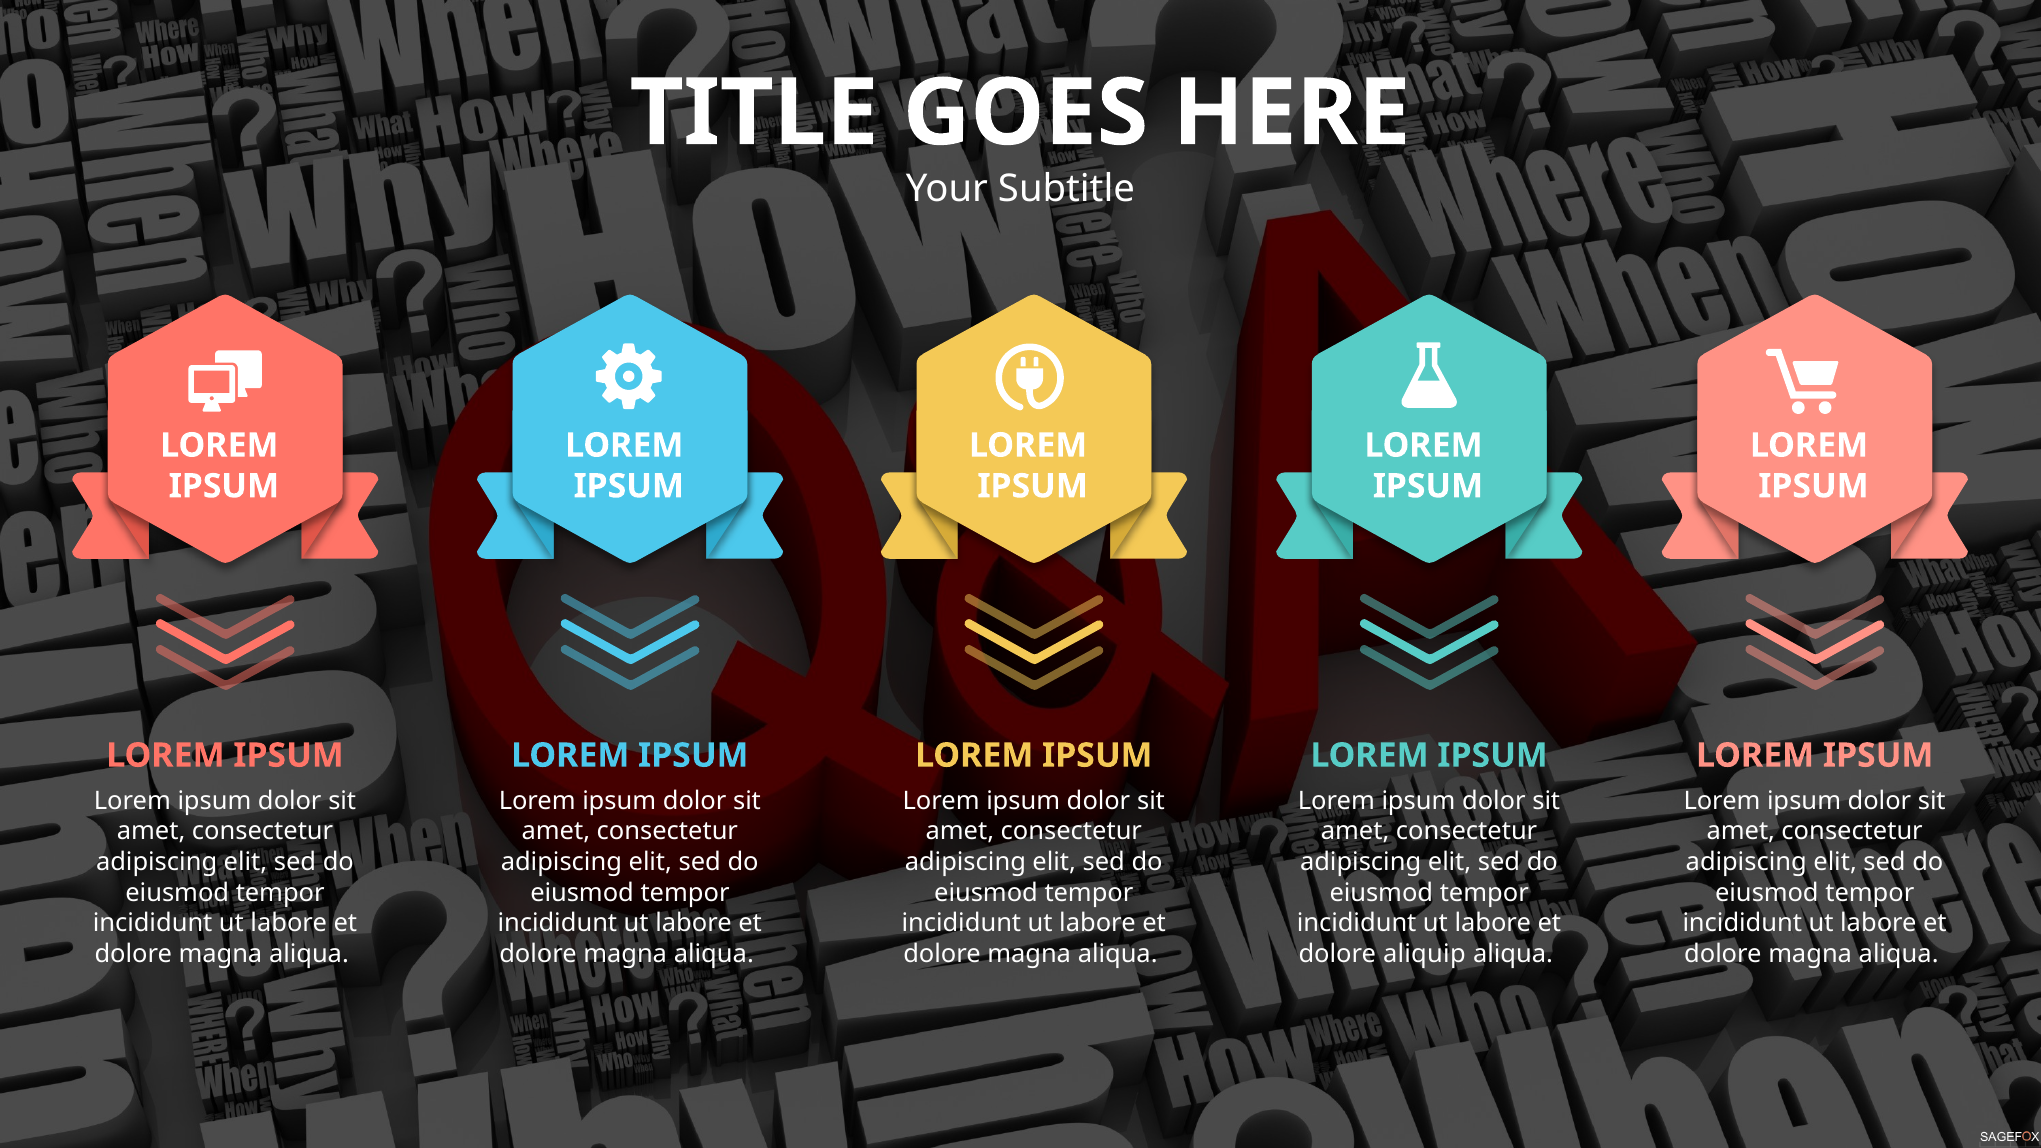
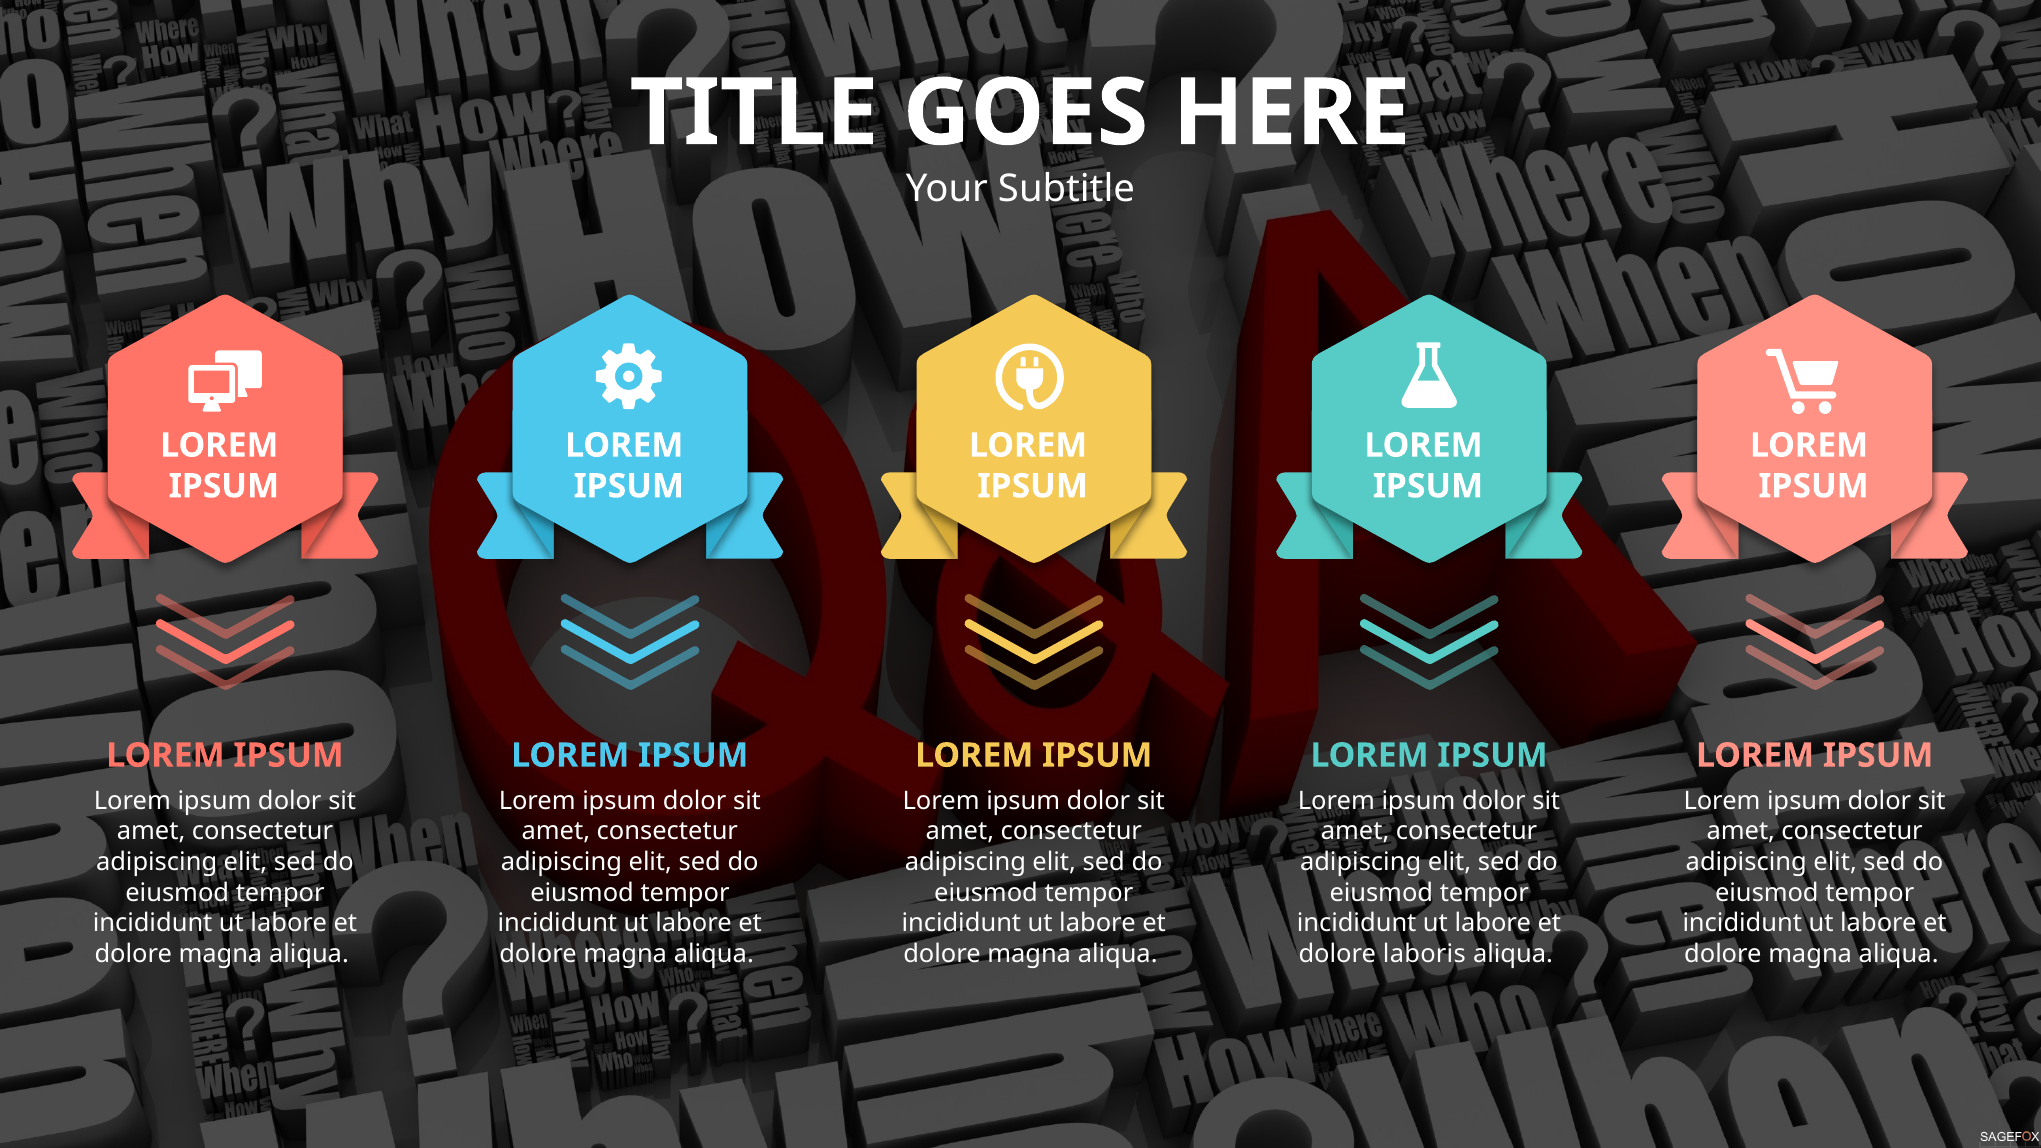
aliquip: aliquip -> laboris (1424, 954)
